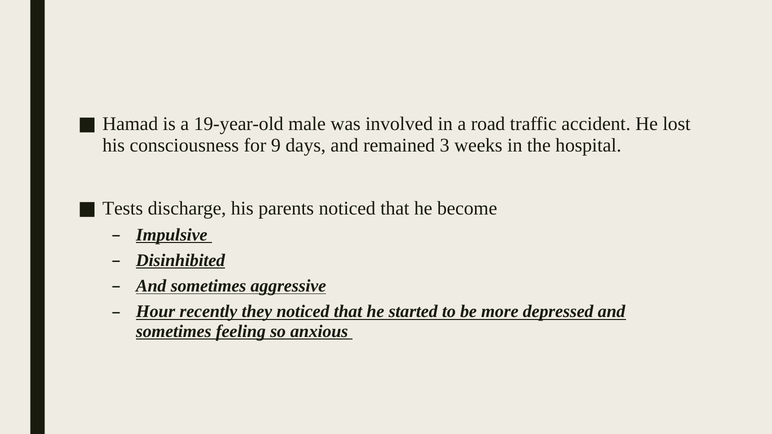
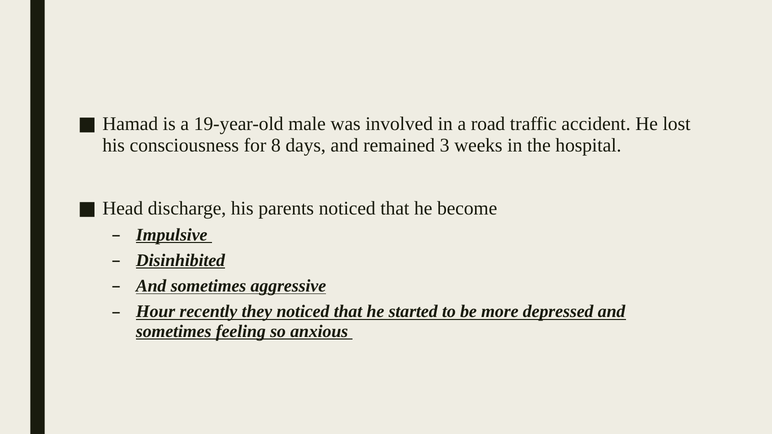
9: 9 -> 8 (276, 146)
Tests: Tests -> Head (123, 208)
